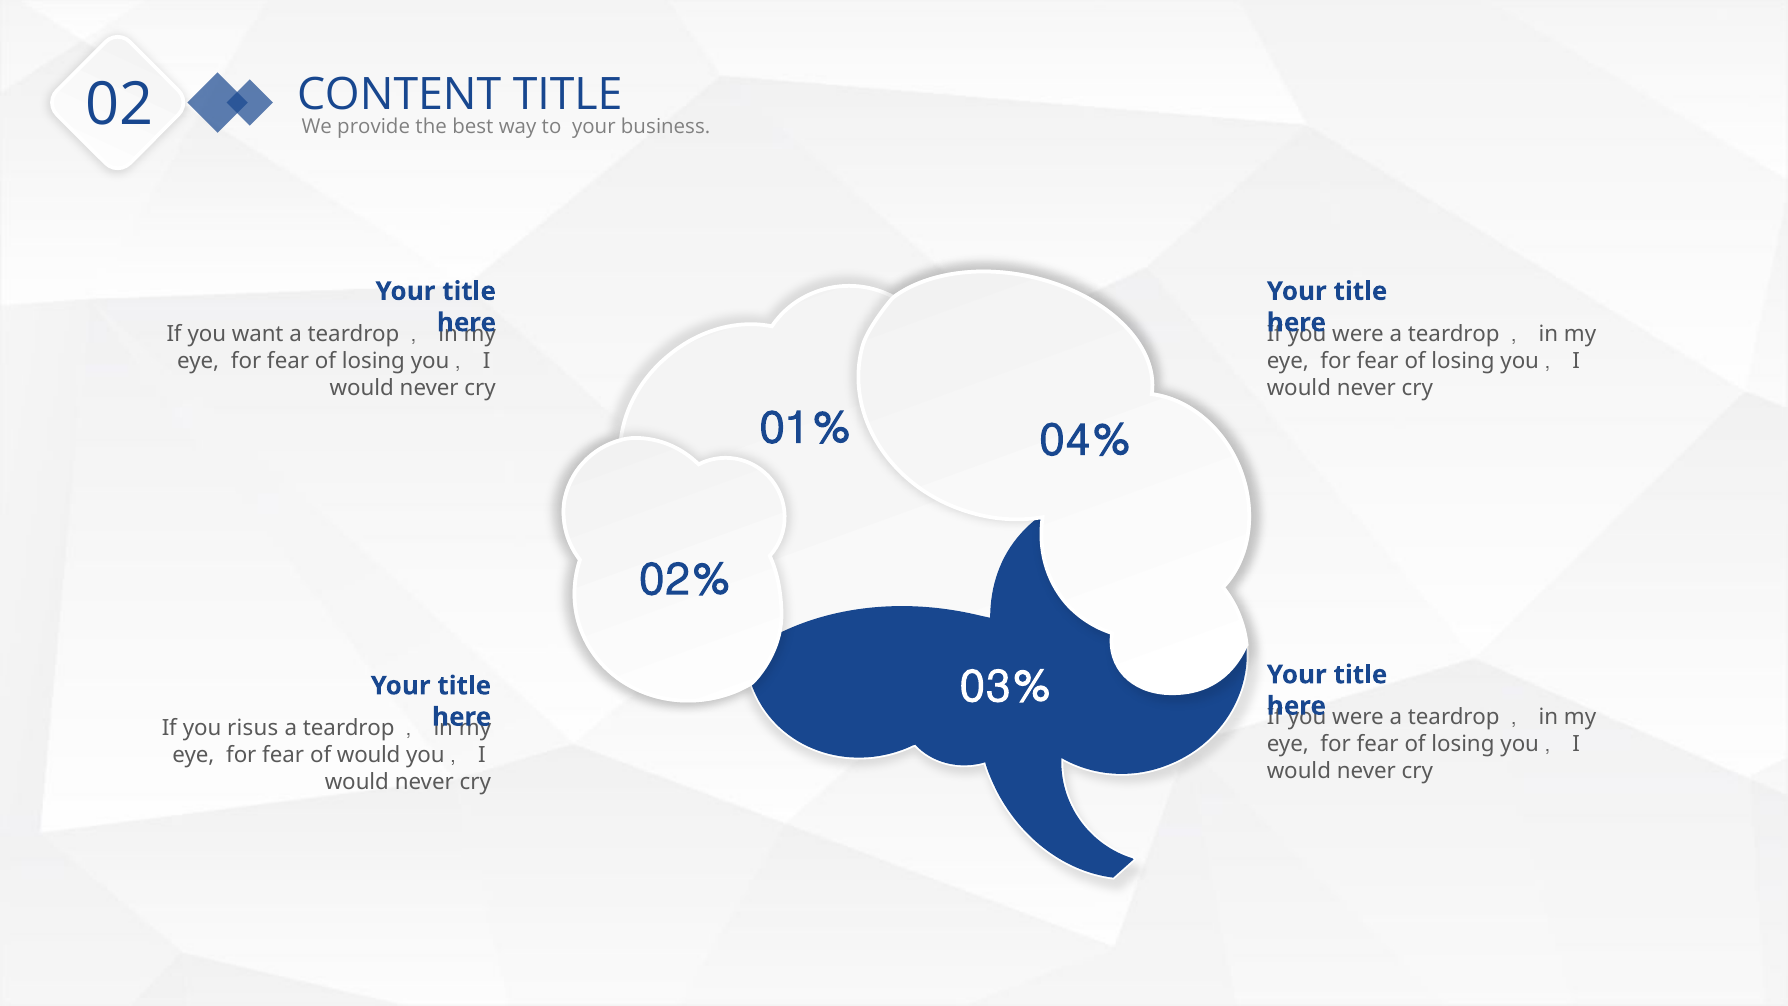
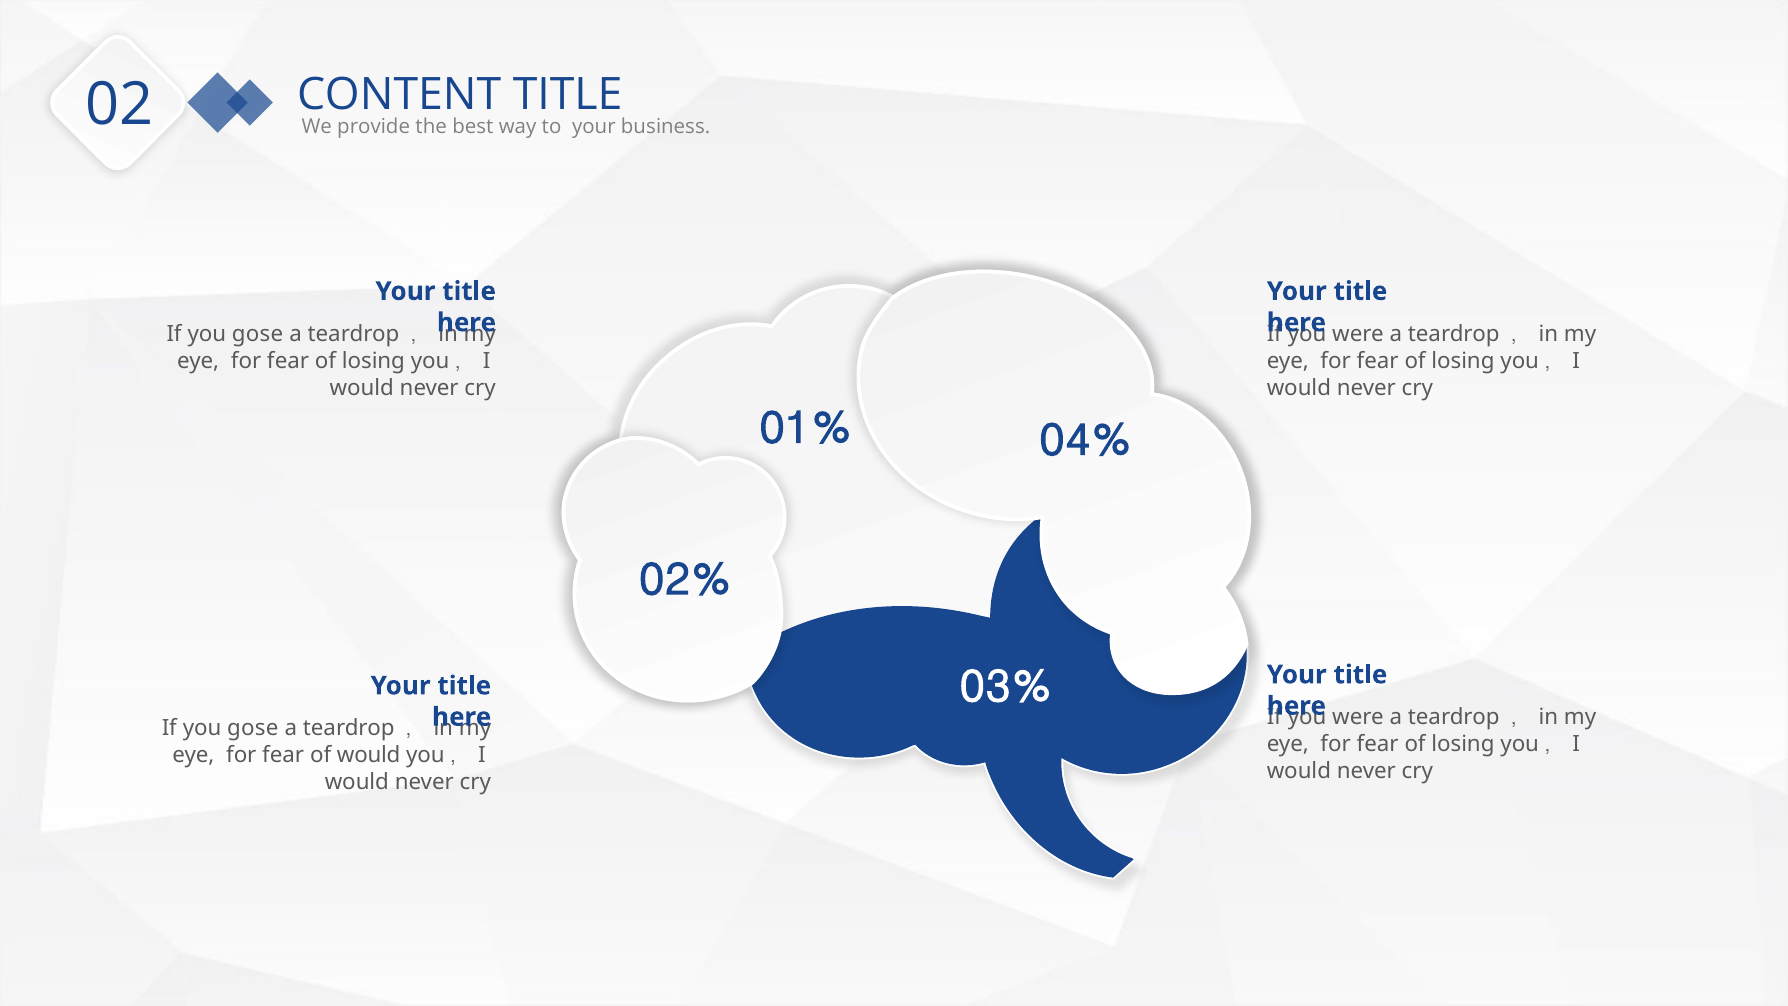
want: want -> gose (258, 334)
risus: risus -> gose (253, 728)
